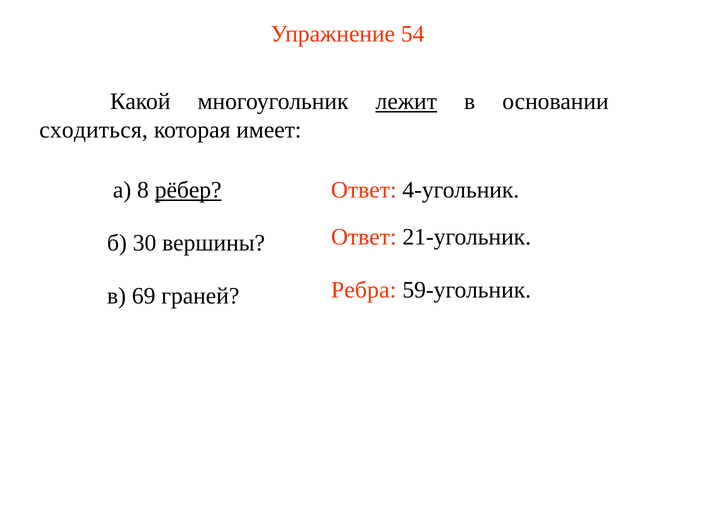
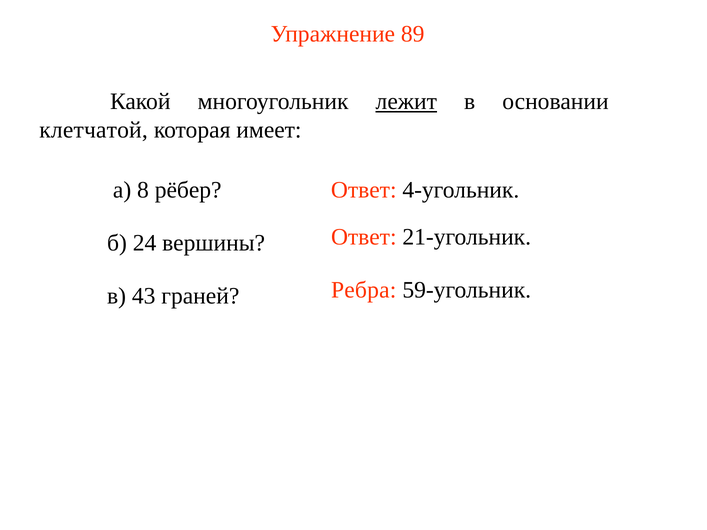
54: 54 -> 89 (413, 34)
сходиться: сходиться -> клетчатой (94, 130)
рёбер underline: present -> none (188, 190)
30: 30 -> 24 (145, 243)
69: 69 -> 43 (144, 296)
